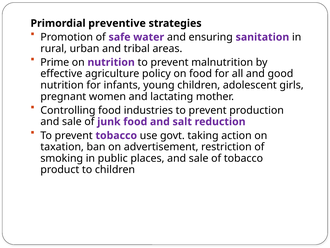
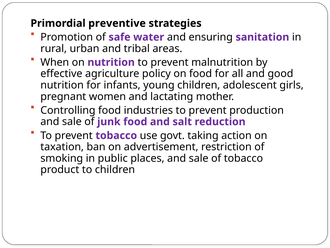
Prime: Prime -> When (55, 62)
